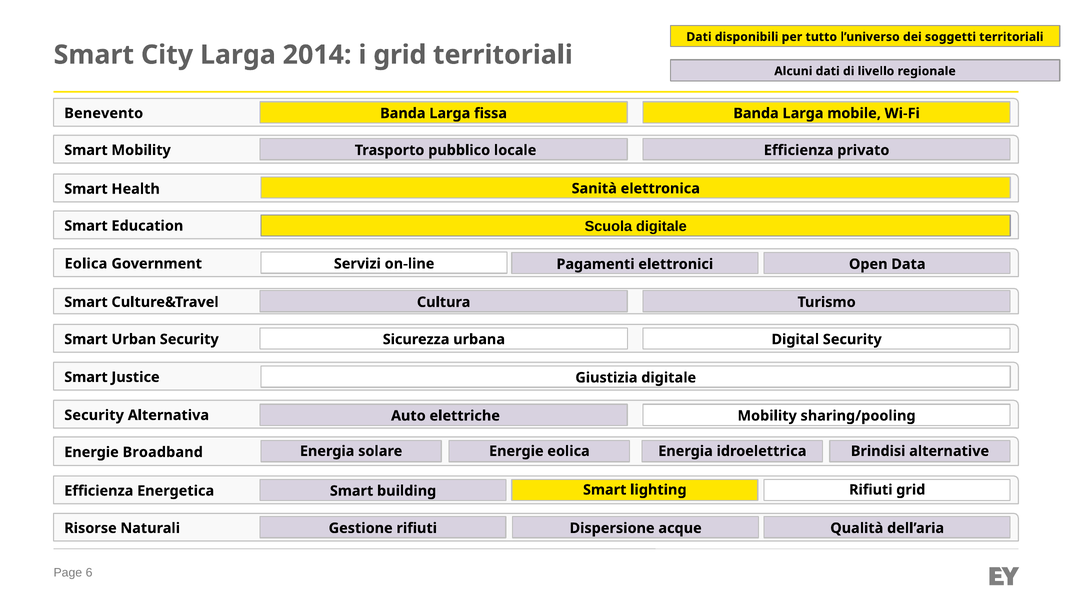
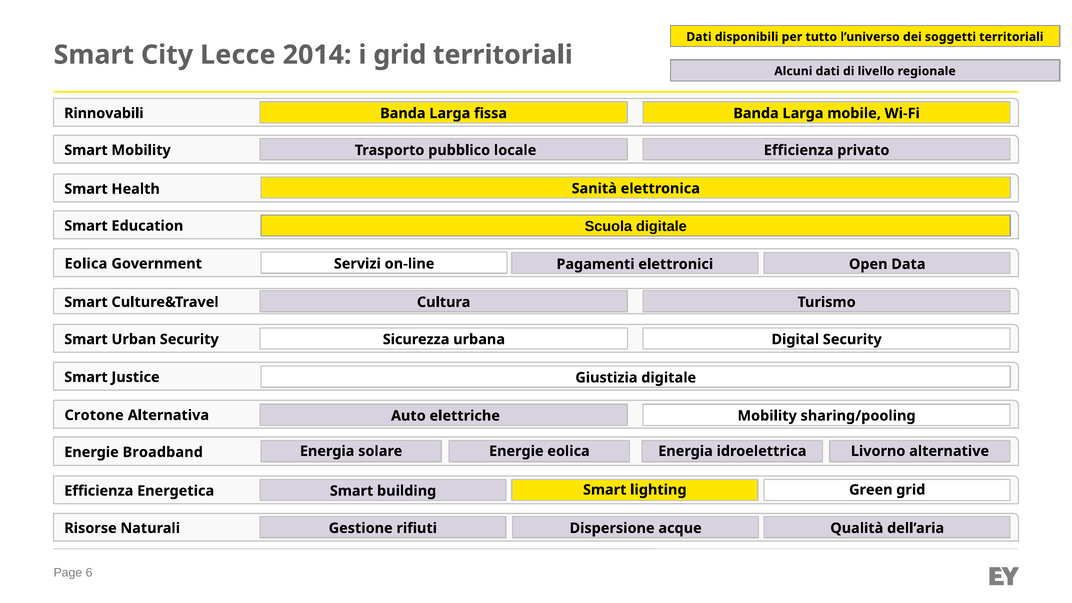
City Larga: Larga -> Lecce (238, 55)
Benevento: Benevento -> Rinnovabili (104, 113)
Security: Security -> Crotone (94, 415)
Brindisi: Brindisi -> Livorno (878, 451)
Rifiuti: Rifiuti -> Green (871, 490)
